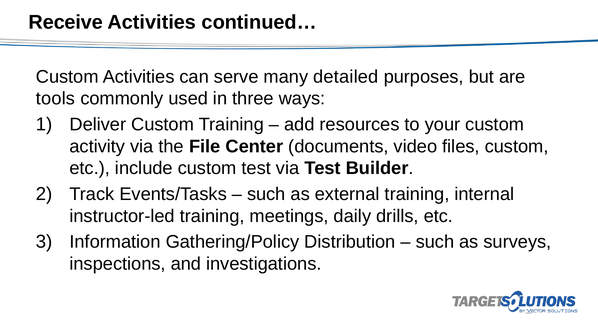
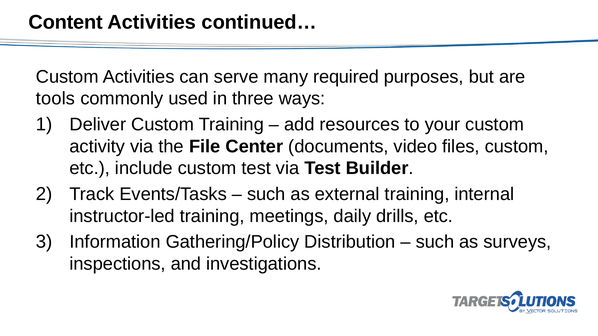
Receive: Receive -> Content (66, 22)
detailed: detailed -> required (346, 77)
